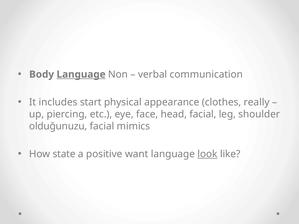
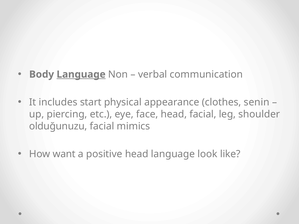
really: really -> senin (257, 102)
state: state -> want (64, 154)
positive want: want -> head (137, 154)
look underline: present -> none (207, 154)
